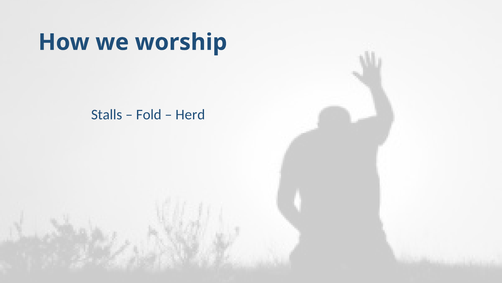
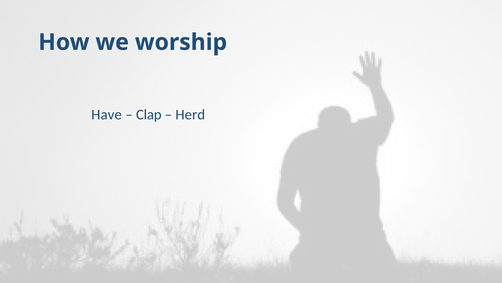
Stalls: Stalls -> Have (107, 114)
Fold: Fold -> Clap (149, 114)
